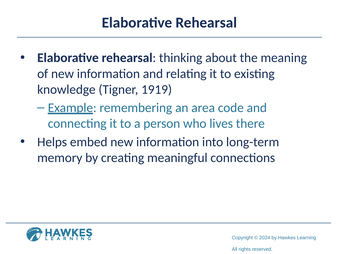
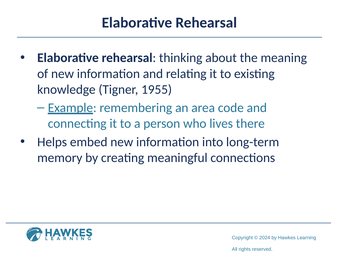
1919: 1919 -> 1955 (157, 90)
